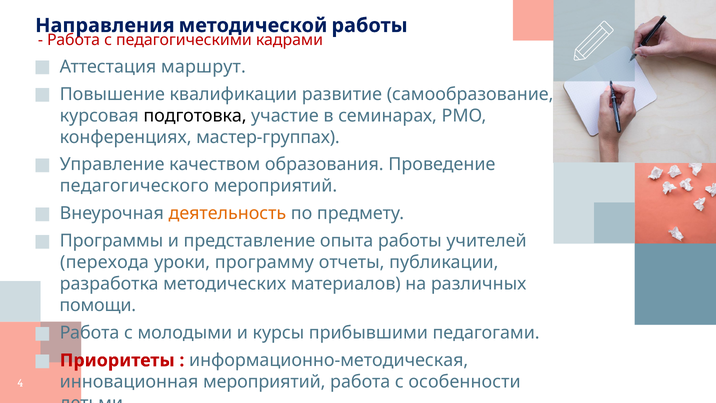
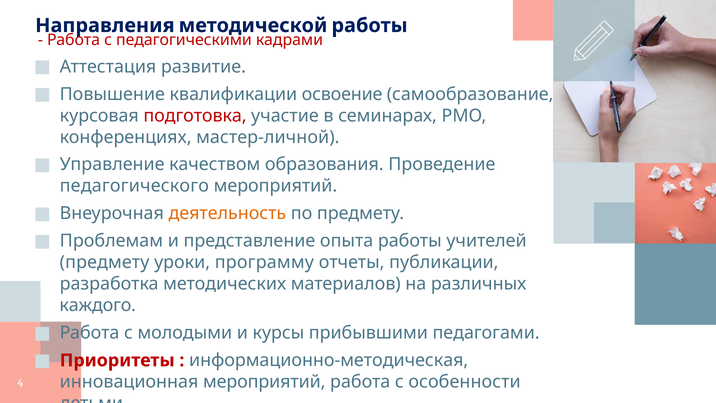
маршрут: маршрут -> развитие (204, 67)
развитие: развитие -> освоение (342, 94)
подготовка colour: black -> red (195, 116)
мастер-группах: мастер-группах -> мастер-личной (268, 137)
Программы: Программы -> Проблемам (111, 241)
перехода: перехода -> предмету (105, 262)
помощи: помощи -> каждого (98, 305)
